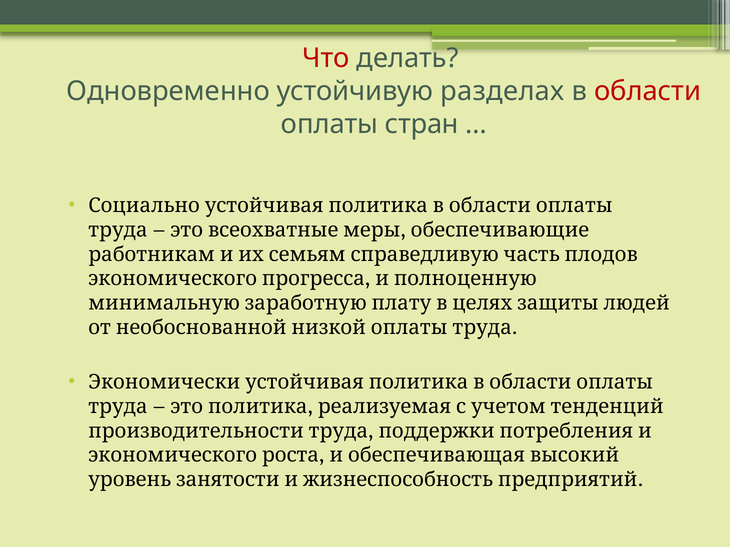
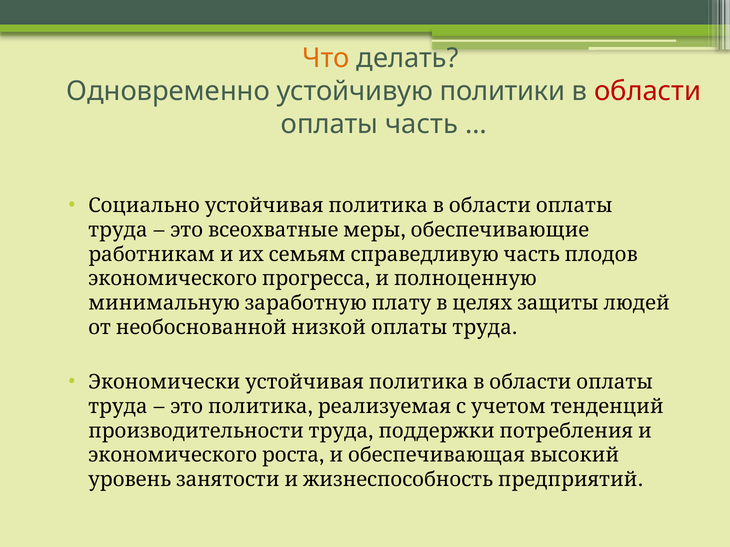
Что colour: red -> orange (326, 58)
разделах: разделах -> политики (503, 91)
стран: стран -> часть (422, 124)
